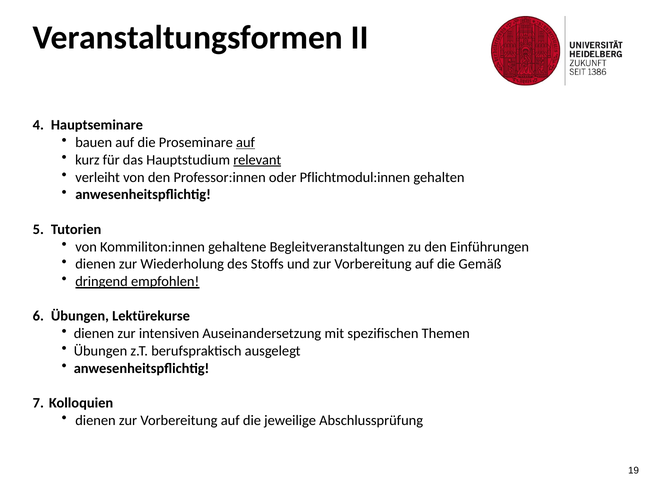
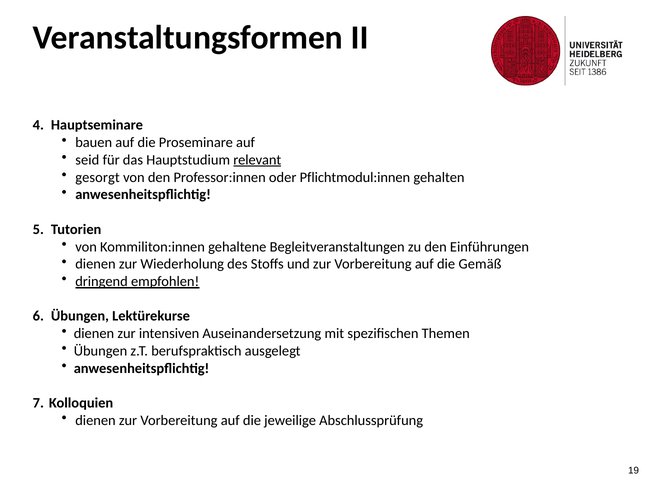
auf underline: present -> none (246, 142)
kurz: kurz -> seid (87, 160)
verleiht: verleiht -> gesorgt (98, 177)
